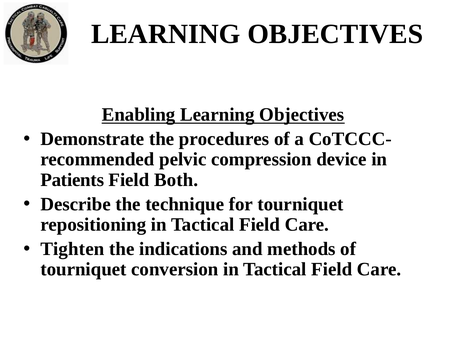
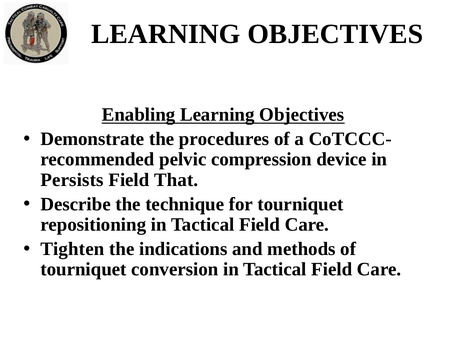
Patients: Patients -> Persists (72, 180)
Both: Both -> That (176, 180)
